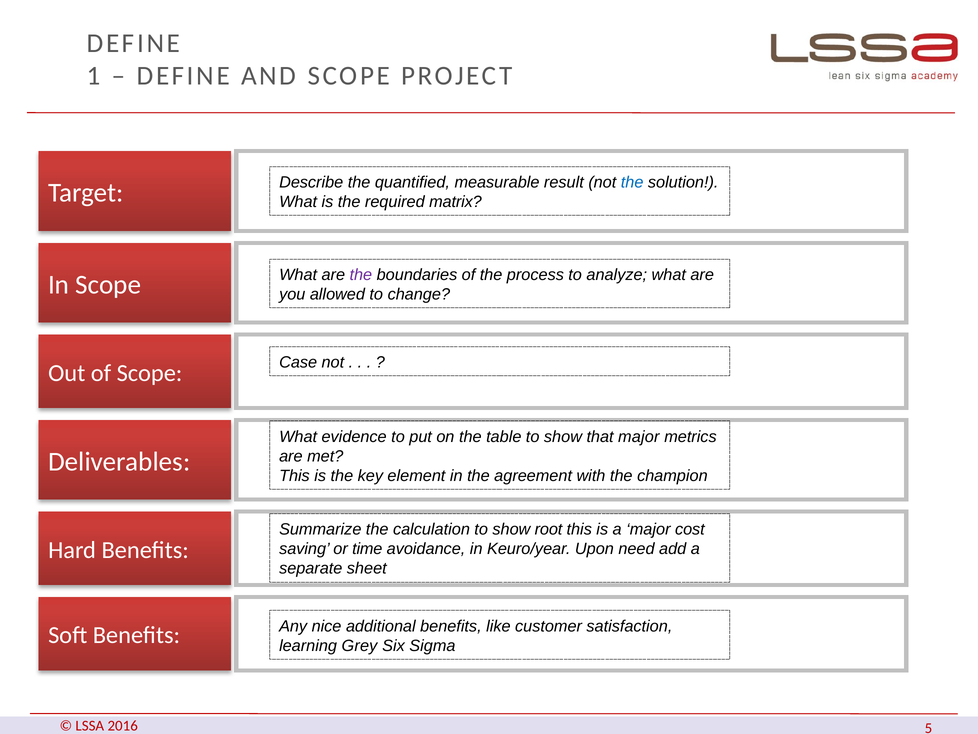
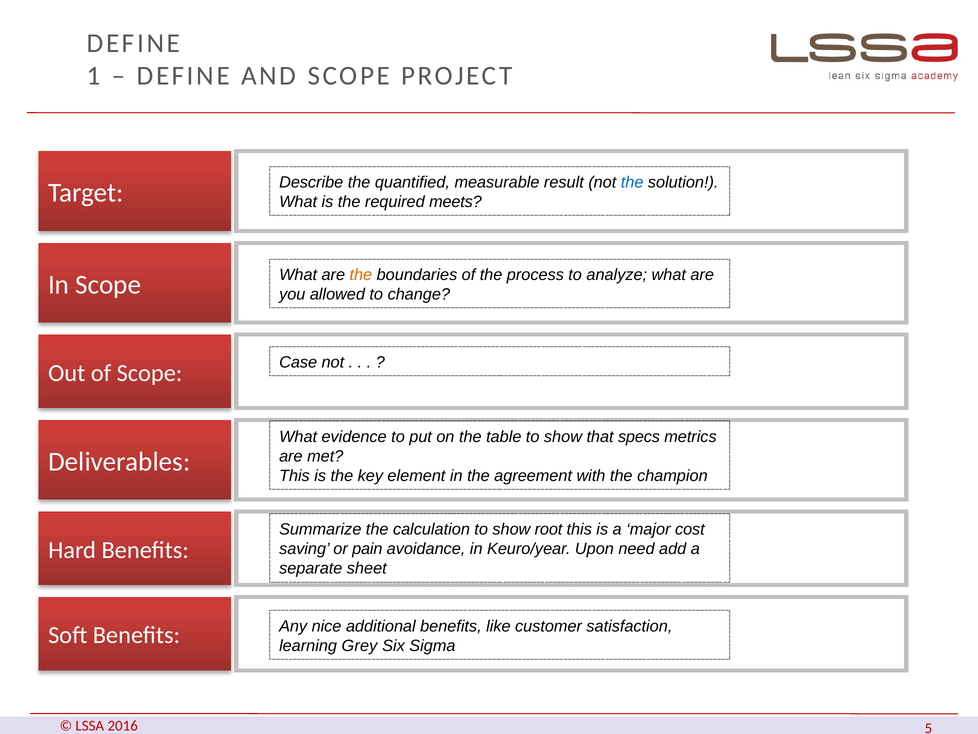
matrix: matrix -> meets (455, 202)
the colour: purple -> orange (361, 275)
that major: major -> specs (639, 436)
time: time -> pain (367, 549)
